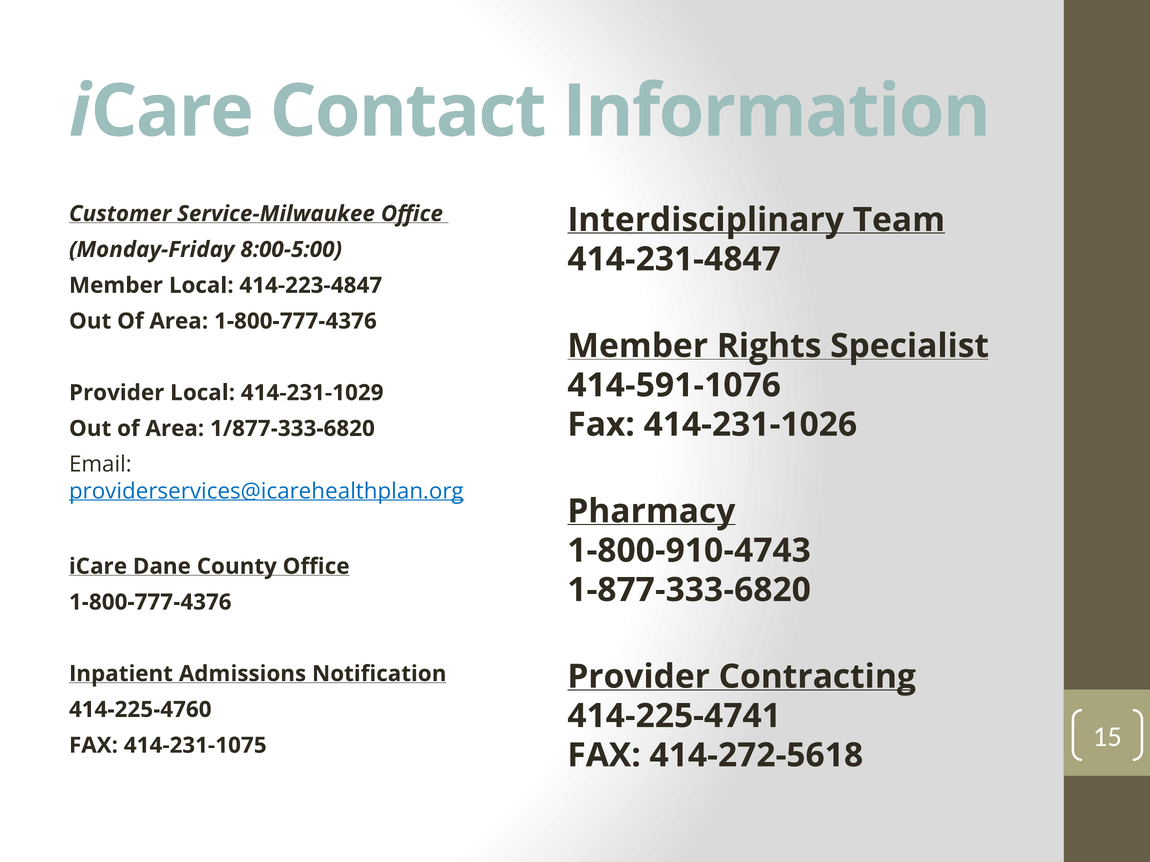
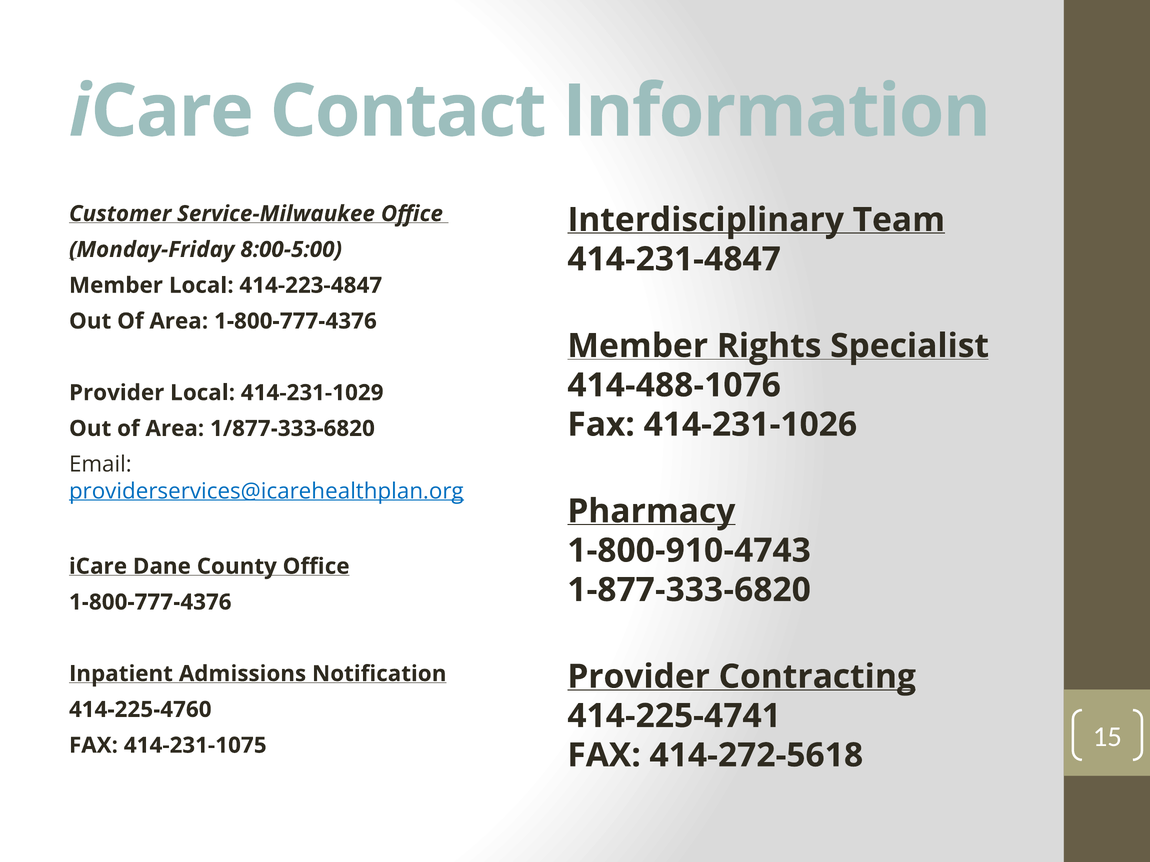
414-591-1076: 414-591-1076 -> 414-488-1076 (674, 385)
